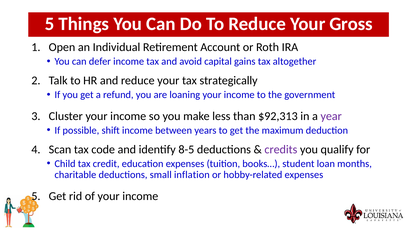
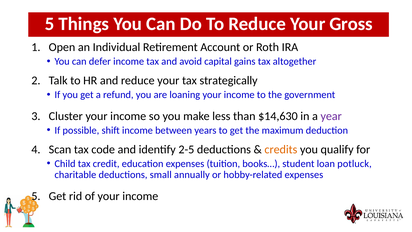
$92,313: $92,313 -> $14,630 (278, 116)
8-5: 8-5 -> 2-5 (186, 149)
credits colour: purple -> orange (281, 149)
months: months -> potluck (355, 163)
inflation: inflation -> annually (192, 175)
